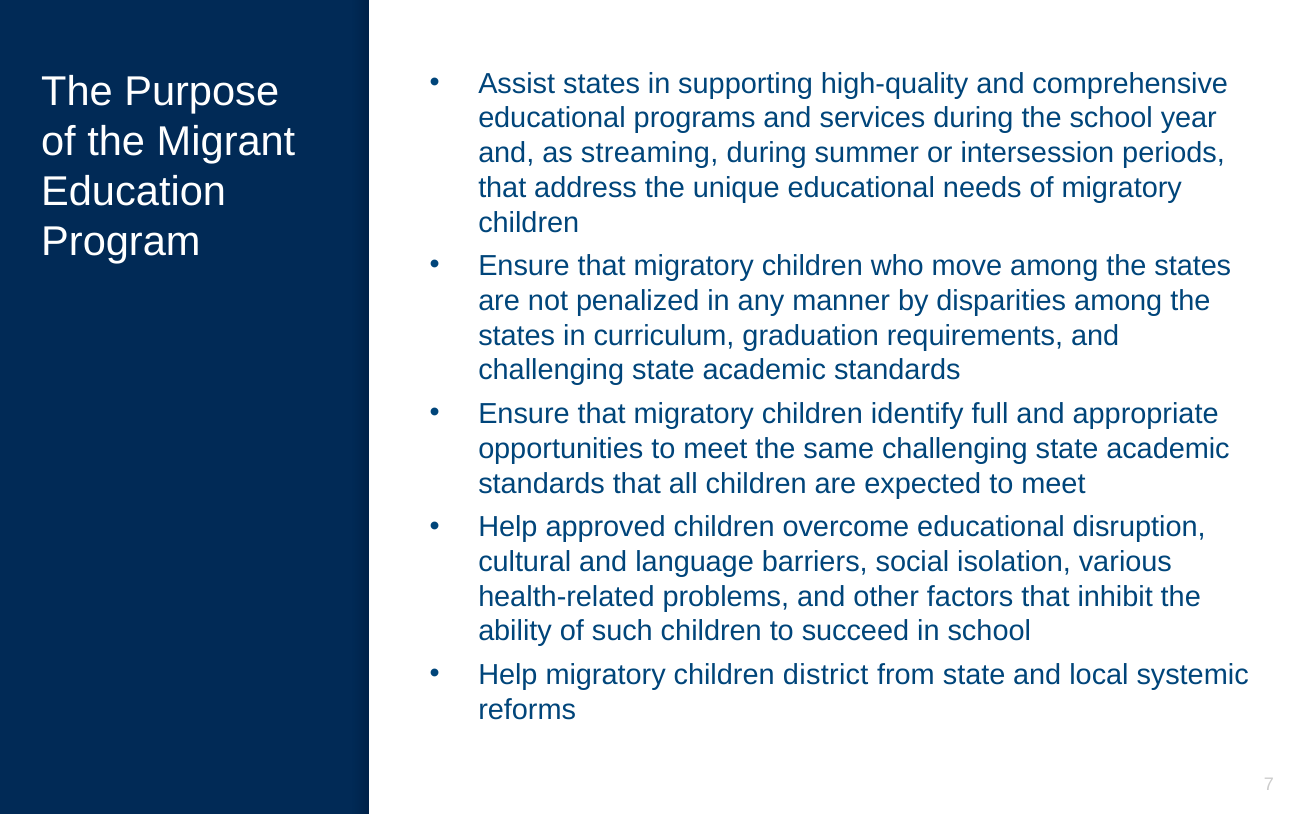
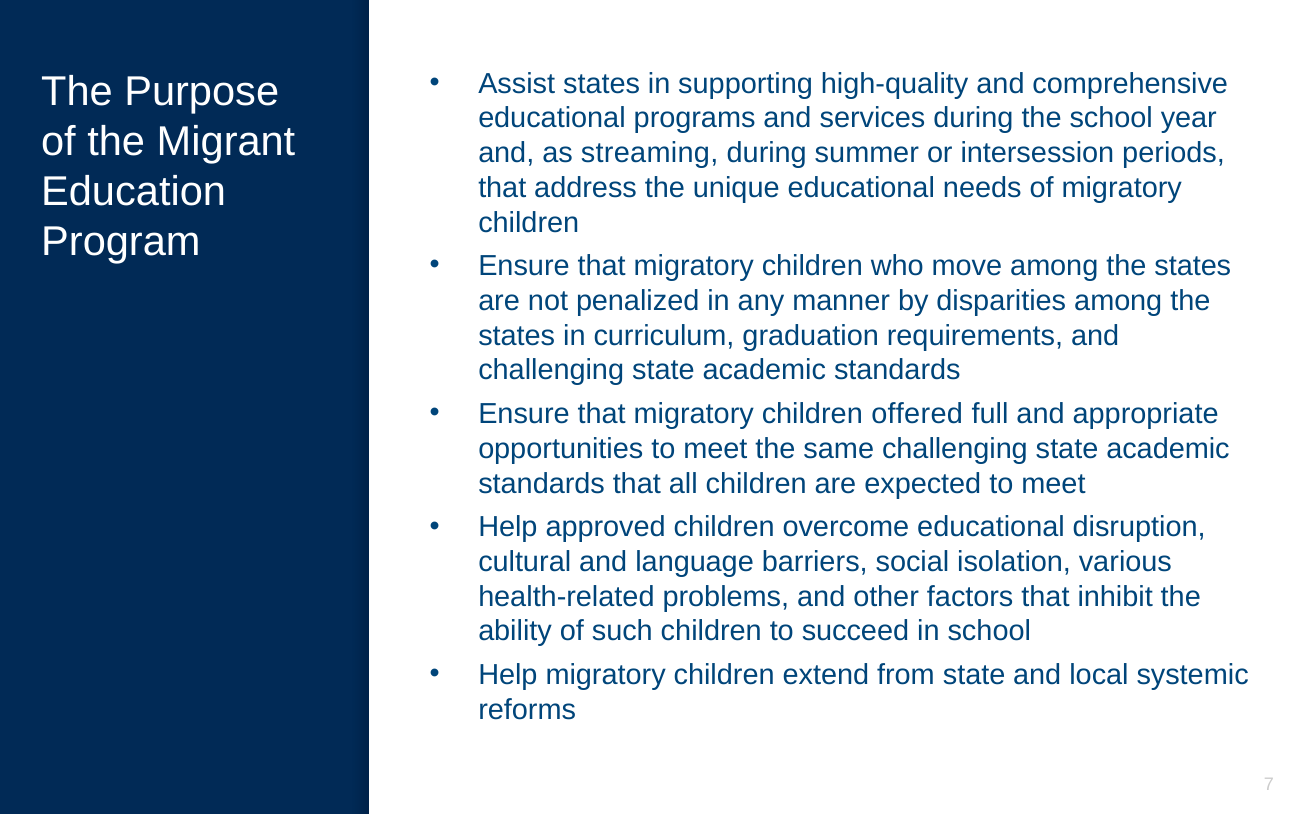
identify: identify -> offered (917, 414)
district: district -> extend (826, 675)
